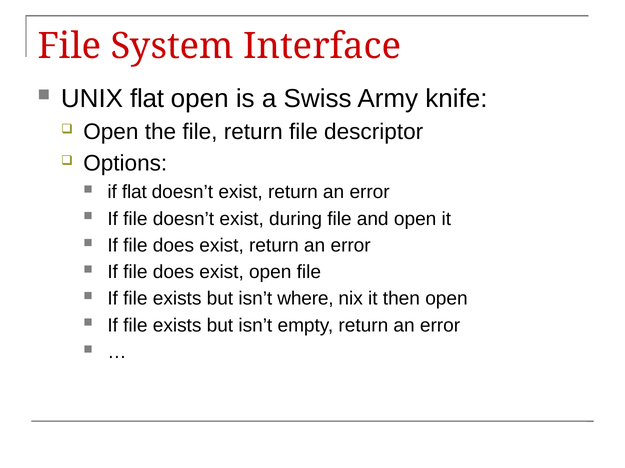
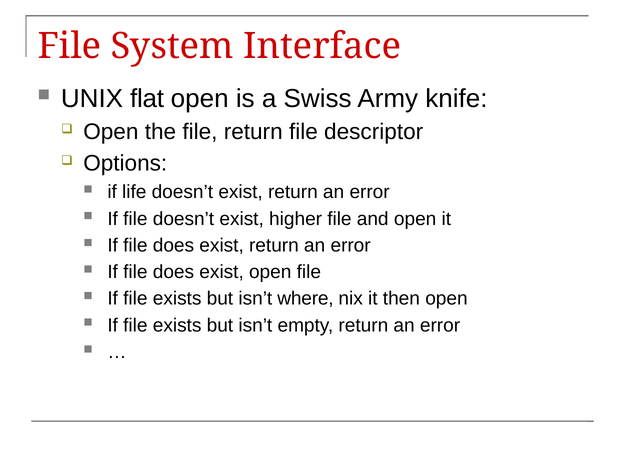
if flat: flat -> life (134, 192)
during: during -> higher (296, 219)
